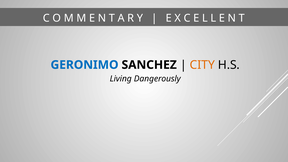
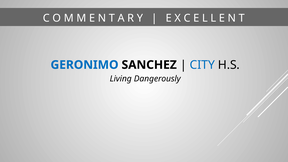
CITY colour: orange -> blue (202, 65)
